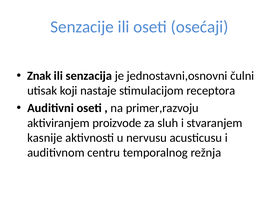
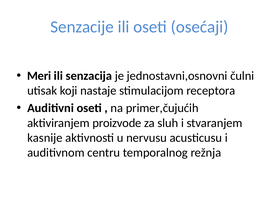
Znak: Znak -> Meri (39, 76)
primer,razvoju: primer,razvoju -> primer,čujućih (162, 108)
